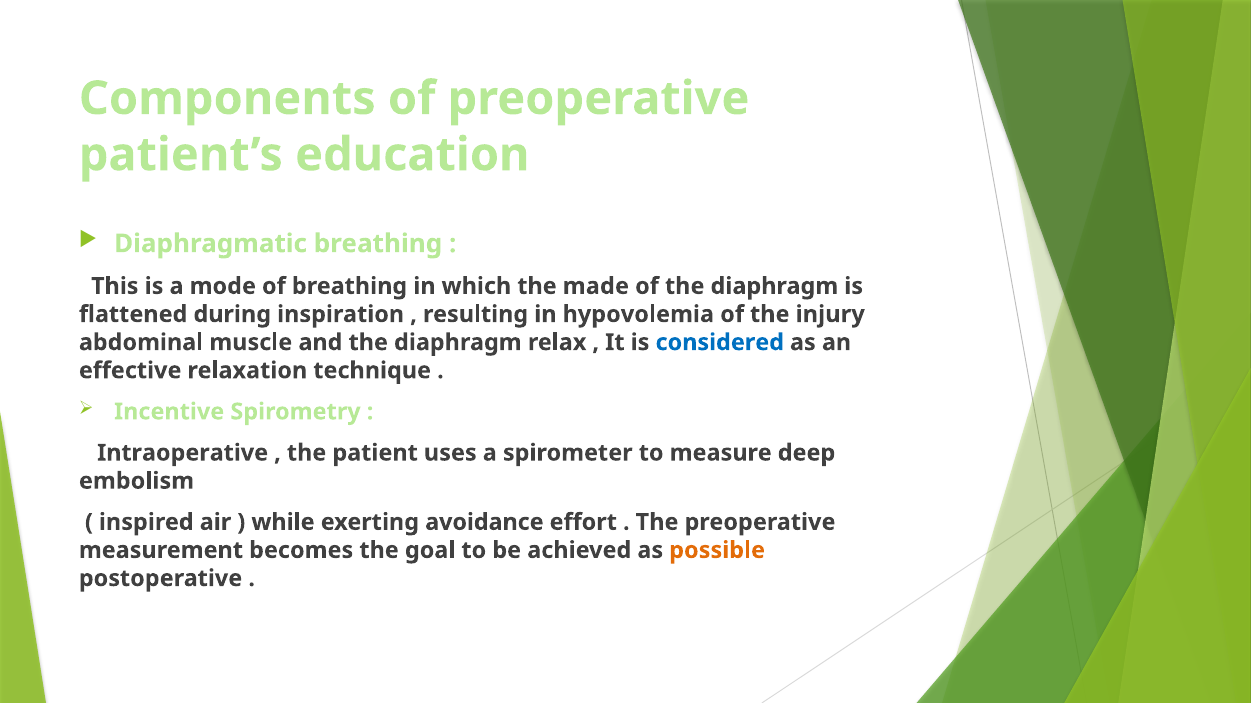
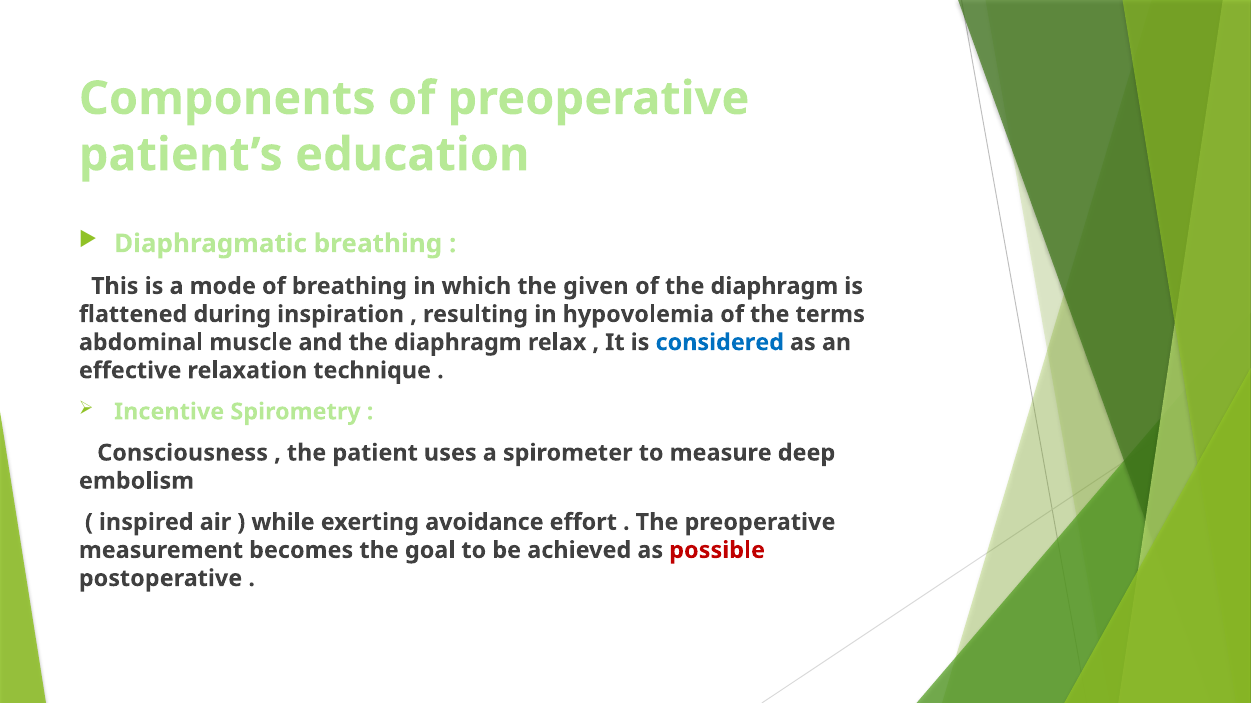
made: made -> given (596, 286)
injury: injury -> terms (830, 315)
Intraoperative: Intraoperative -> Consciousness (183, 453)
possible colour: orange -> red (717, 551)
